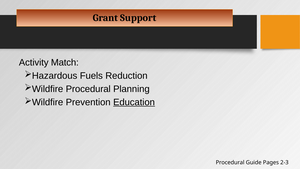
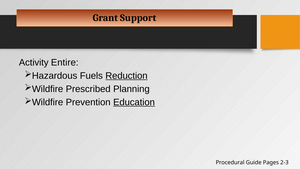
Match: Match -> Entire (65, 62)
Reduction underline: none -> present (126, 76)
Procedural: Procedural -> Prescribed (88, 89)
